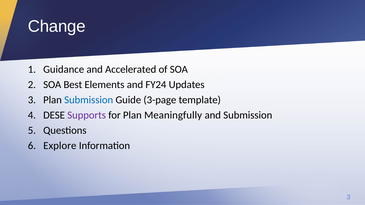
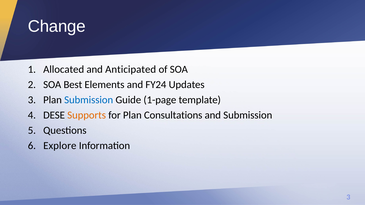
Guidance: Guidance -> Allocated (64, 70)
Accelerated: Accelerated -> Anticipated (131, 70)
3-page: 3-page -> 1-page (160, 100)
Supports colour: purple -> orange (87, 115)
Meaningfully: Meaningfully -> Consultations (173, 115)
